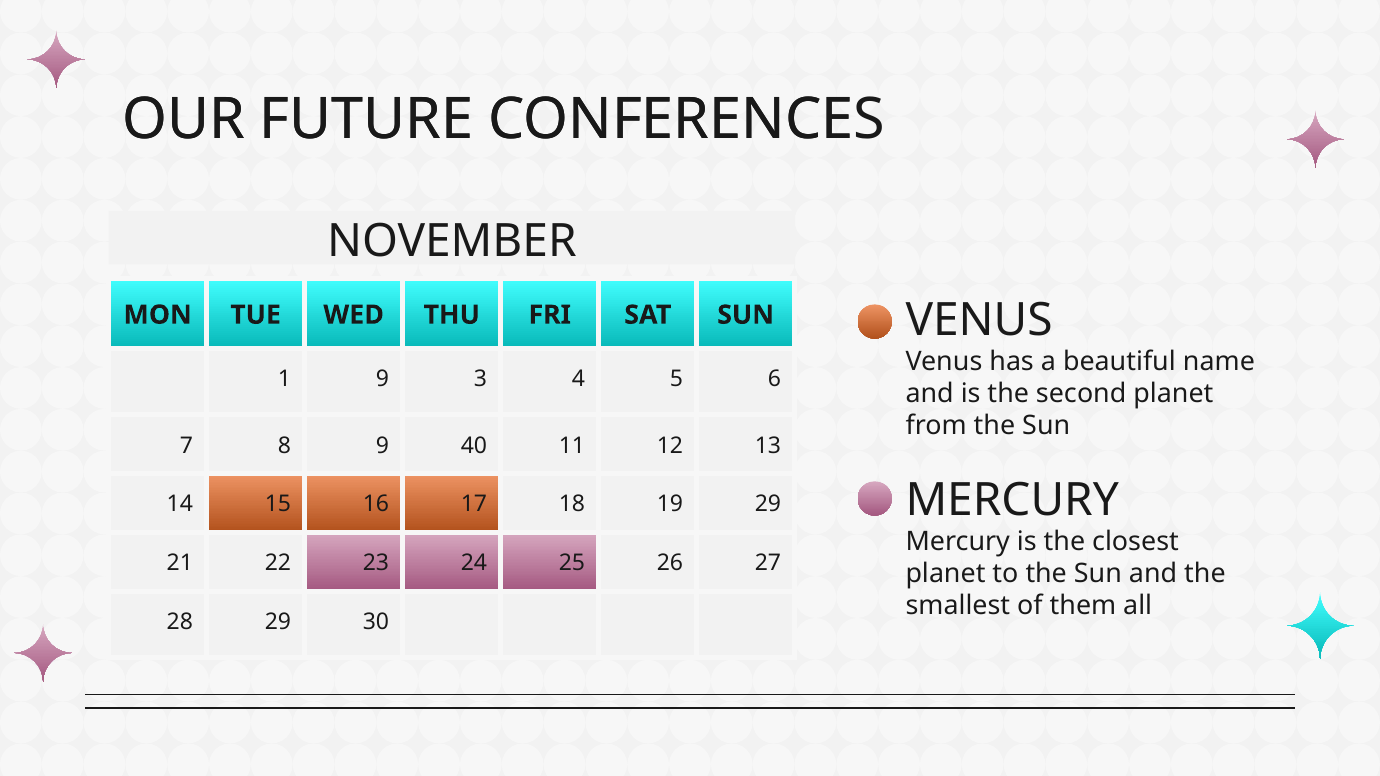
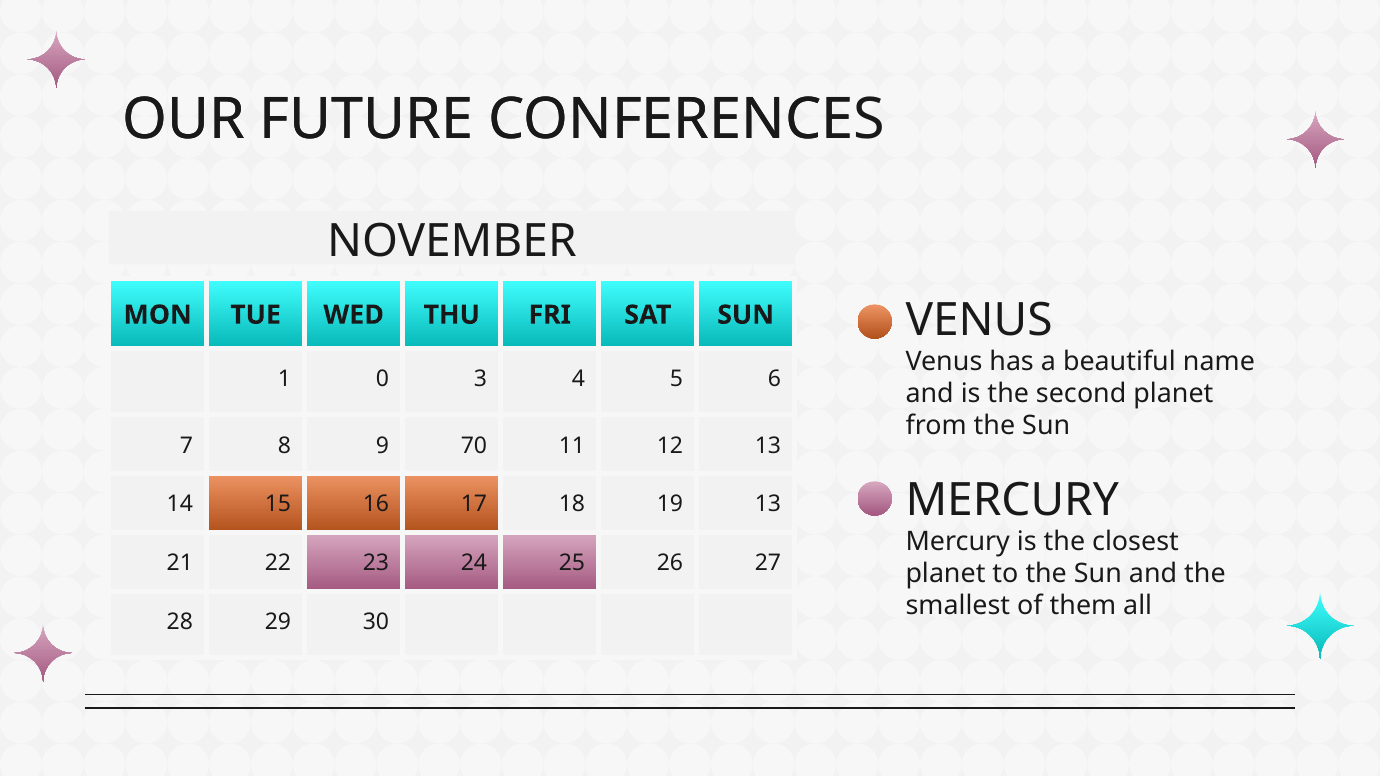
1 9: 9 -> 0 (382, 379)
40: 40 -> 70 (474, 446)
19 29: 29 -> 13 (768, 504)
